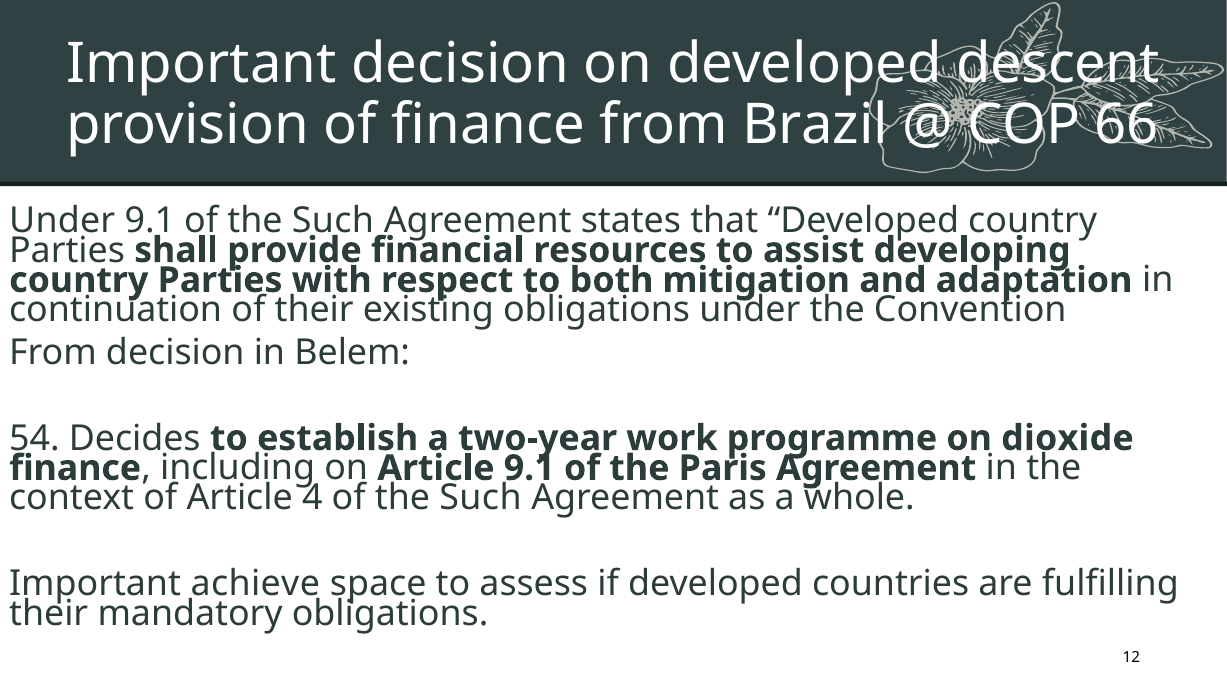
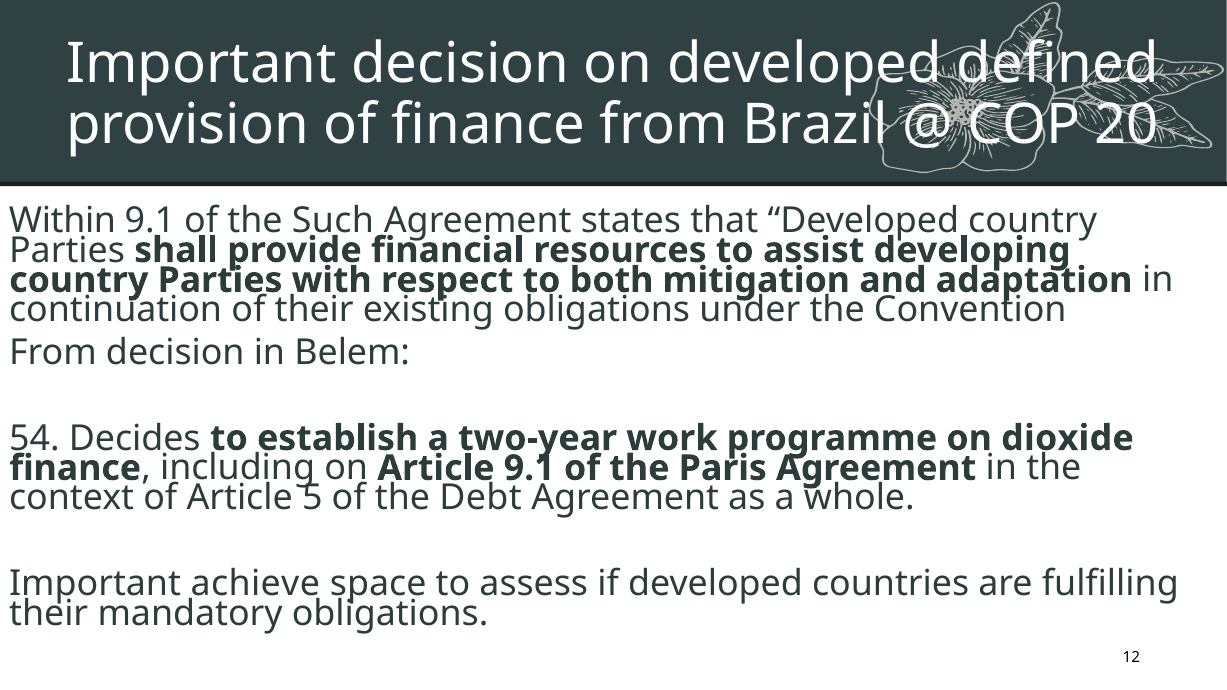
descent: descent -> defined (1058, 64)
66: 66 -> 20 (1127, 125)
Under: Under -> Within (62, 220)
4: 4 -> 5 (312, 498)
Such: Such -> Debt (481, 498)
